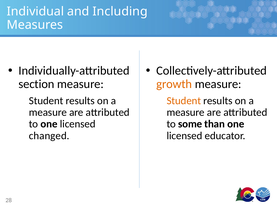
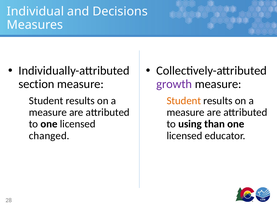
Including: Including -> Decisions (120, 11)
growth colour: orange -> purple (174, 84)
some: some -> using (190, 124)
